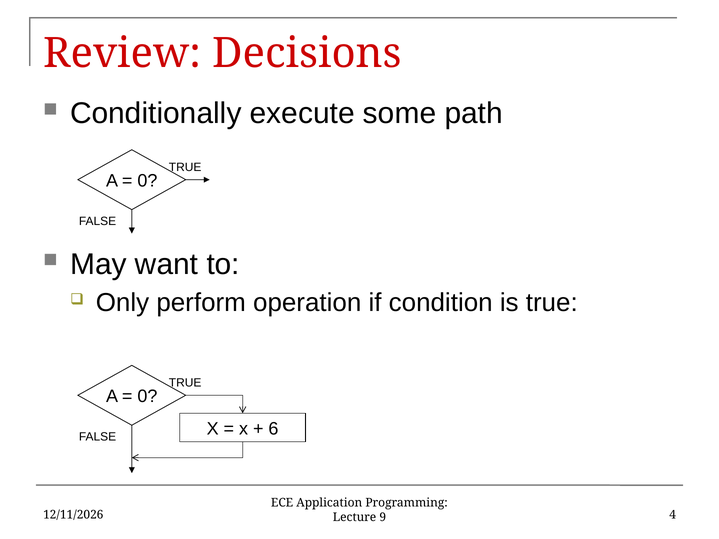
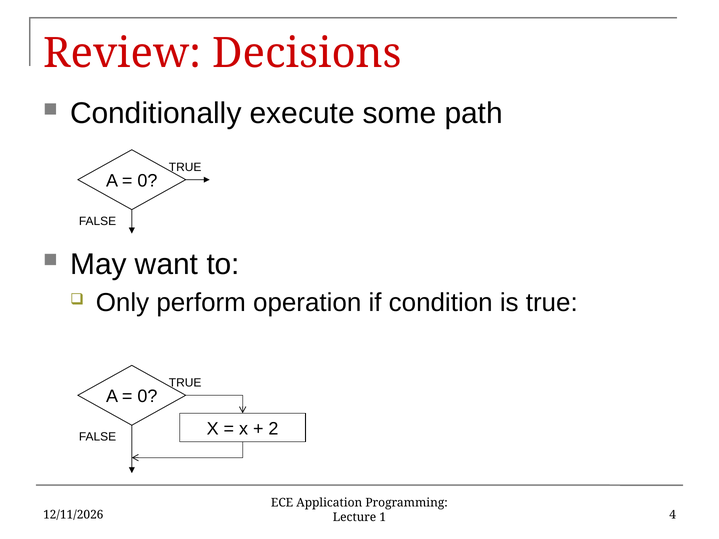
6: 6 -> 2 (273, 429)
9: 9 -> 1 (383, 517)
